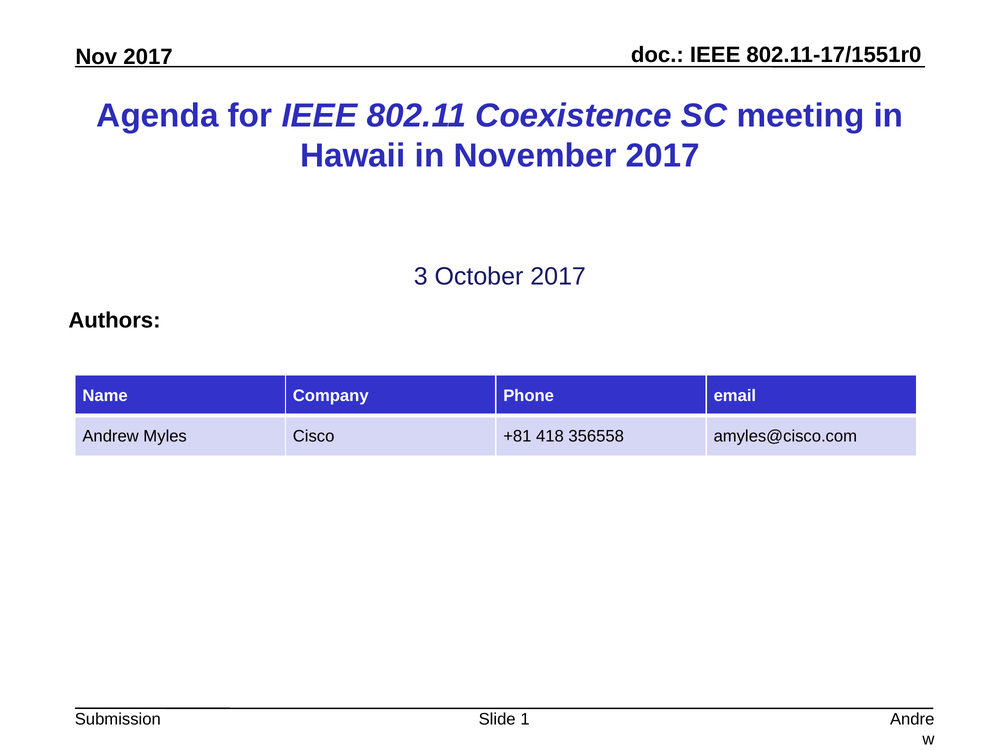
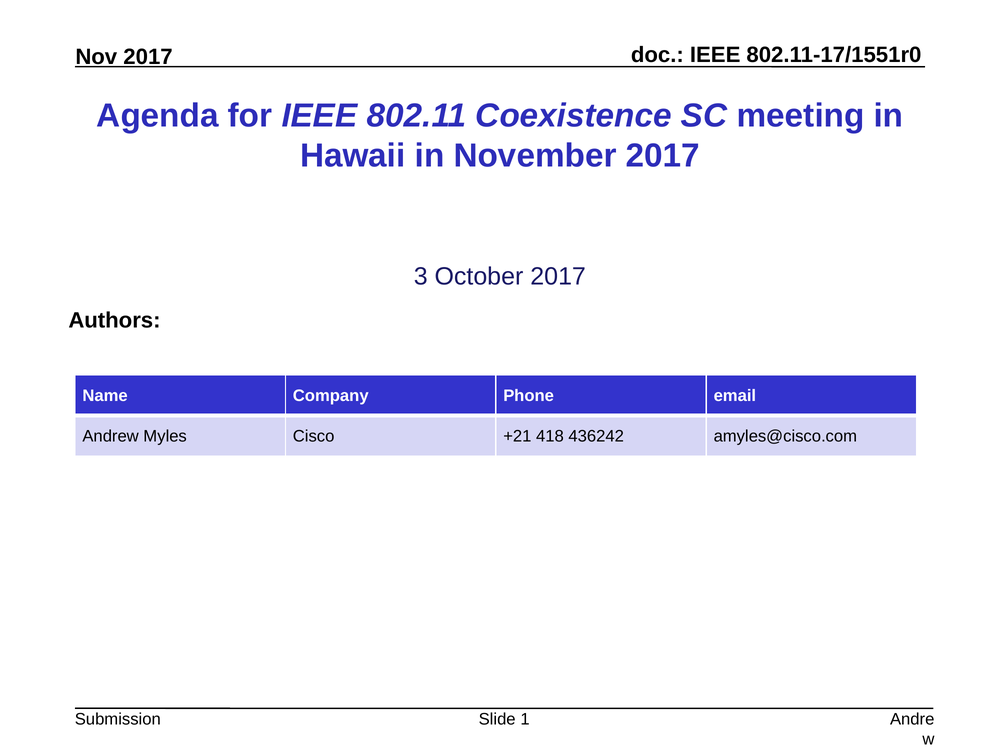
+81: +81 -> +21 (517, 436)
356558: 356558 -> 436242 (596, 436)
